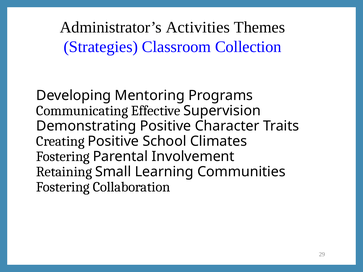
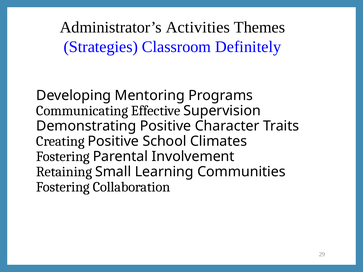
Collection: Collection -> Definitely (248, 47)
